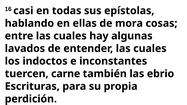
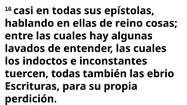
mora: mora -> reino (129, 23)
tuercen carne: carne -> todas (66, 74)
